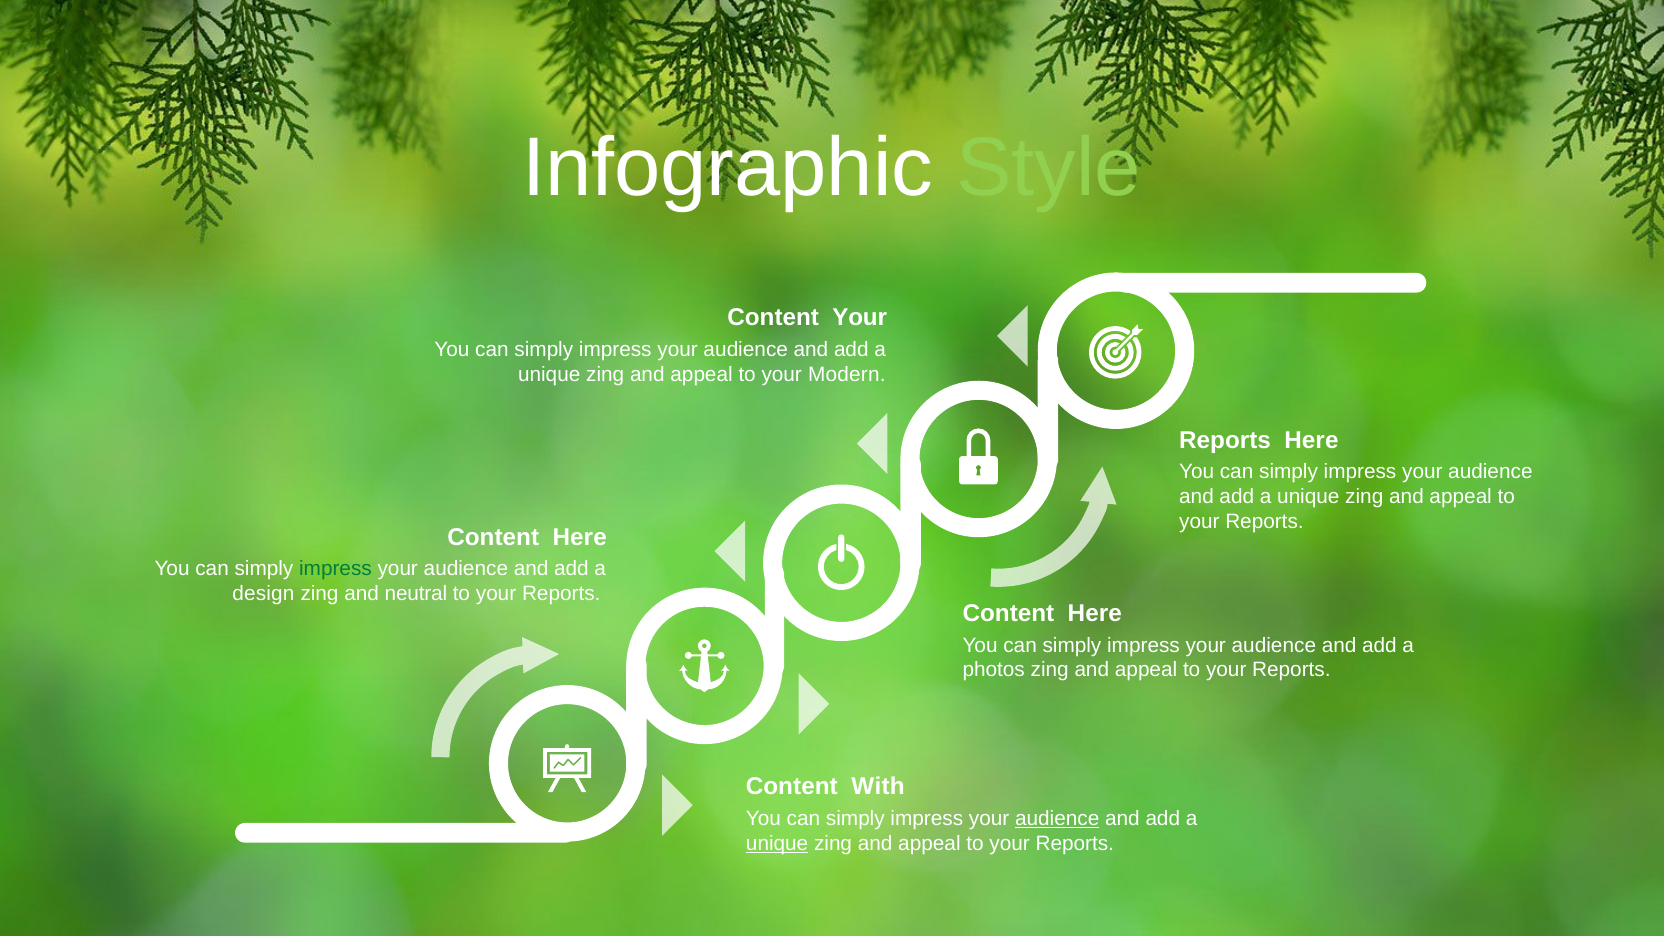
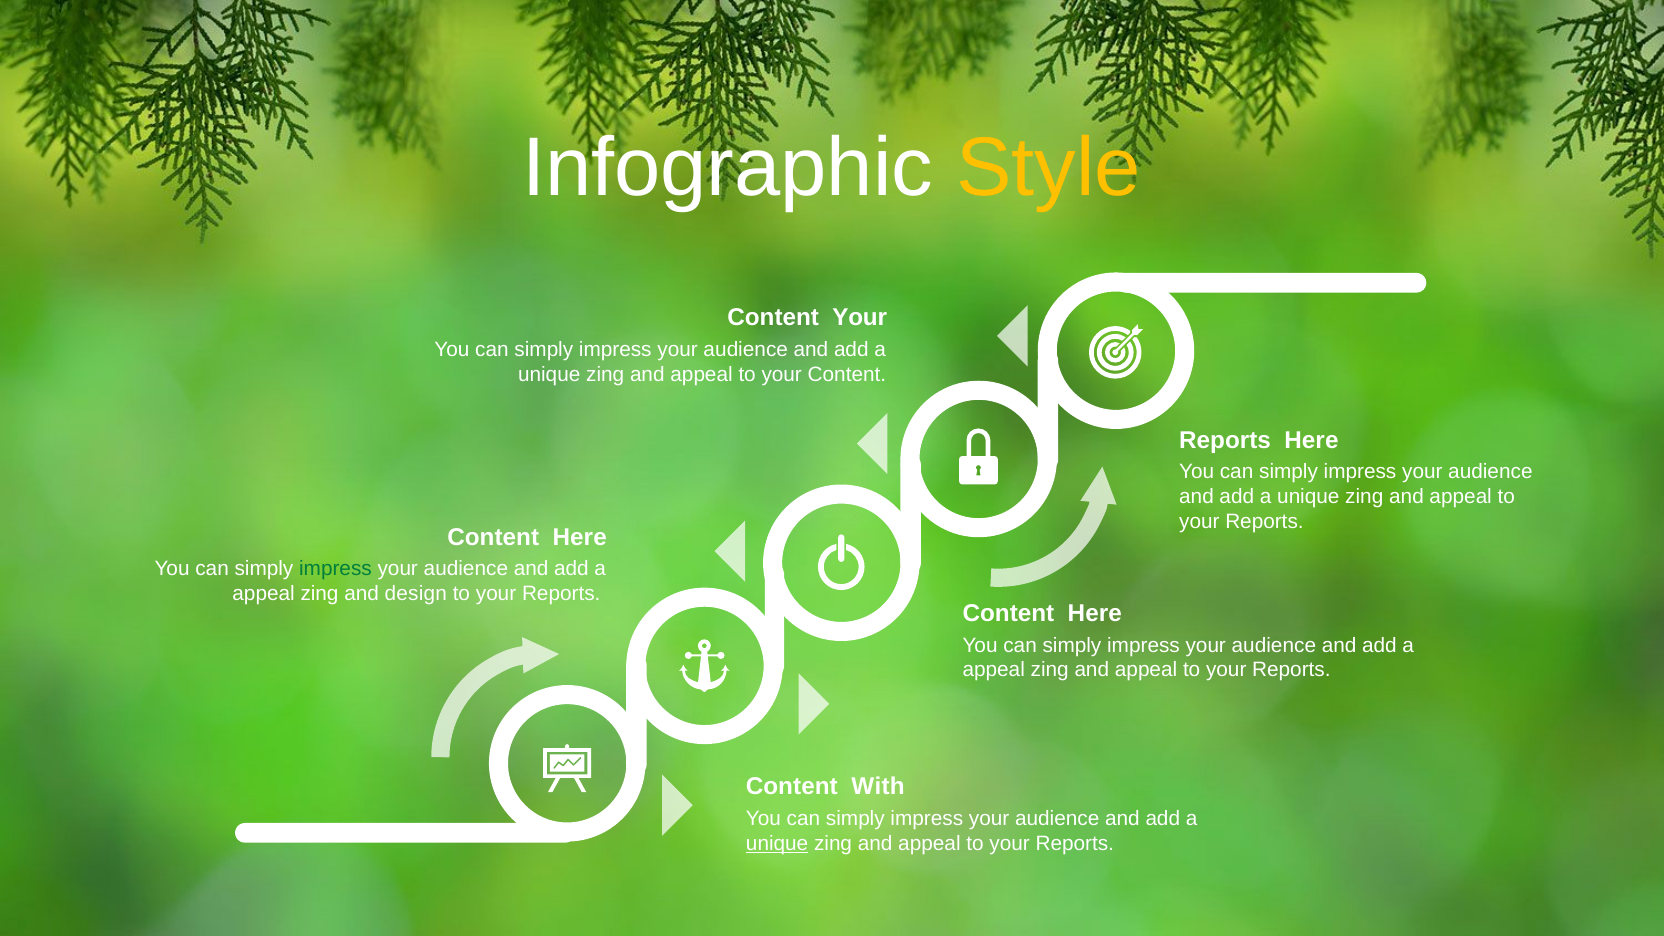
Style colour: light green -> yellow (1049, 169)
your Modern: Modern -> Content (847, 374)
design: design -> appeal (264, 594)
neutral: neutral -> design (416, 594)
photos: photos -> appeal (994, 670)
audience underline: present -> none (1057, 818)
